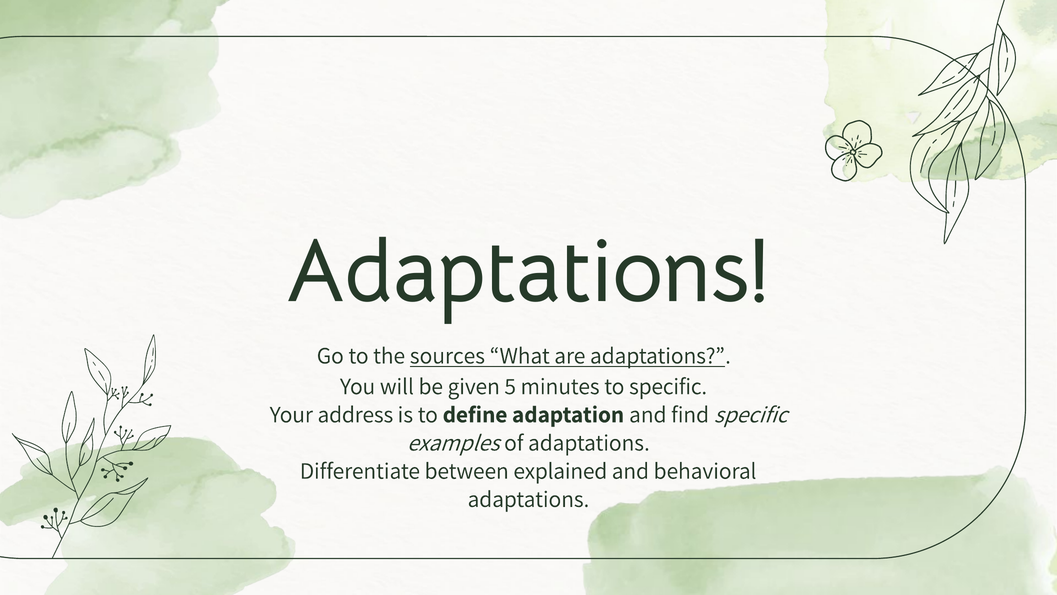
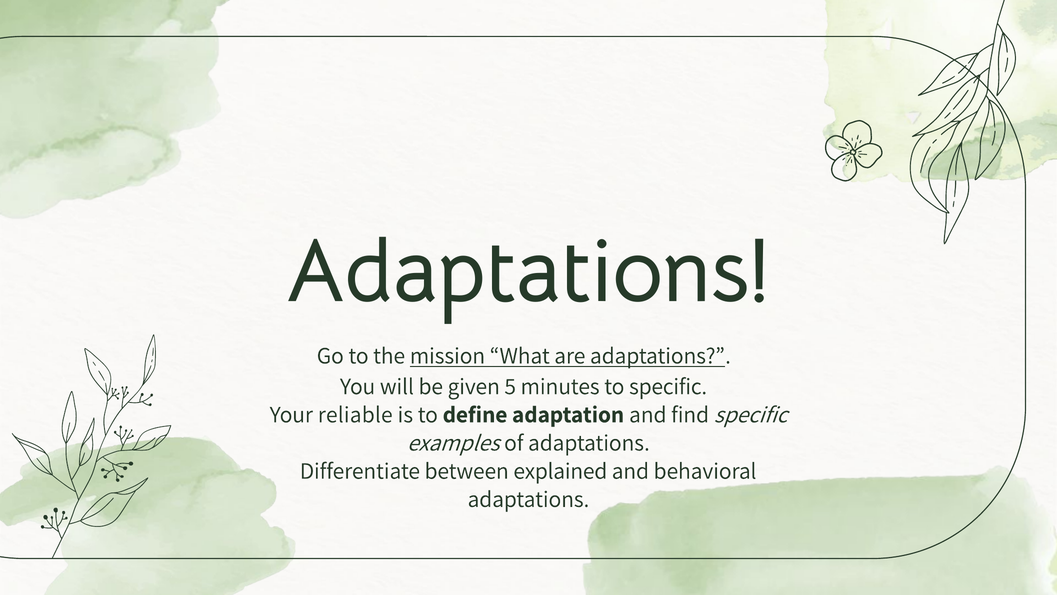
sources: sources -> mission (447, 355)
address: address -> reliable (355, 414)
